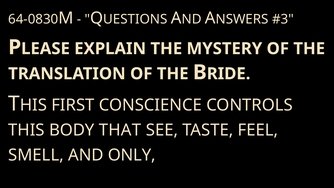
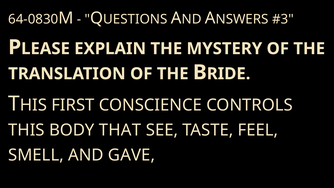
ONLY: ONLY -> GAVE (132, 155)
